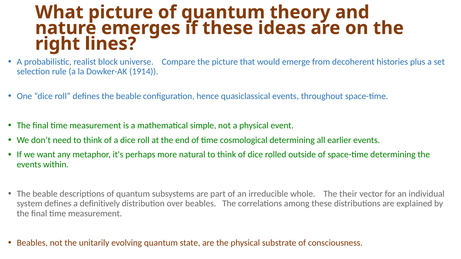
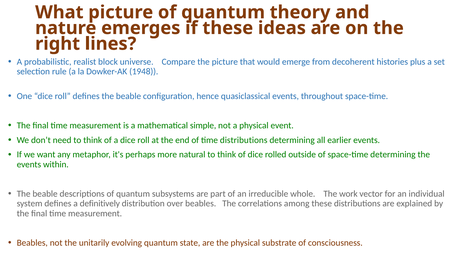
1914: 1914 -> 1948 (144, 72)
time cosmological: cosmological -> distributions (244, 140)
their: their -> work (348, 194)
